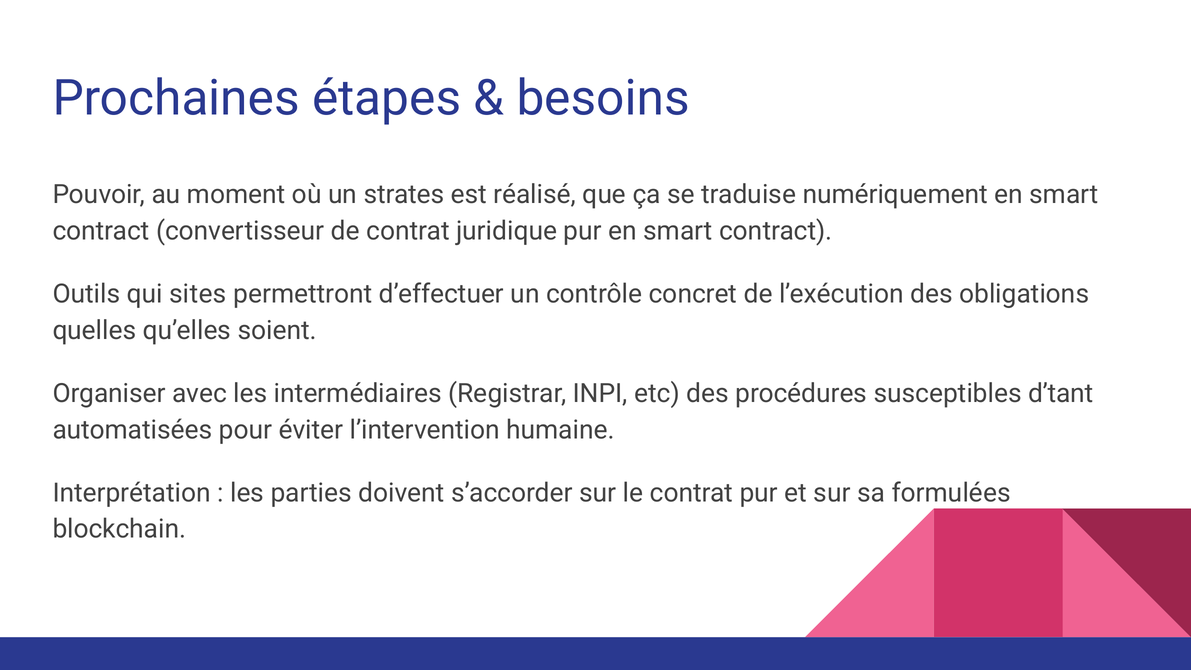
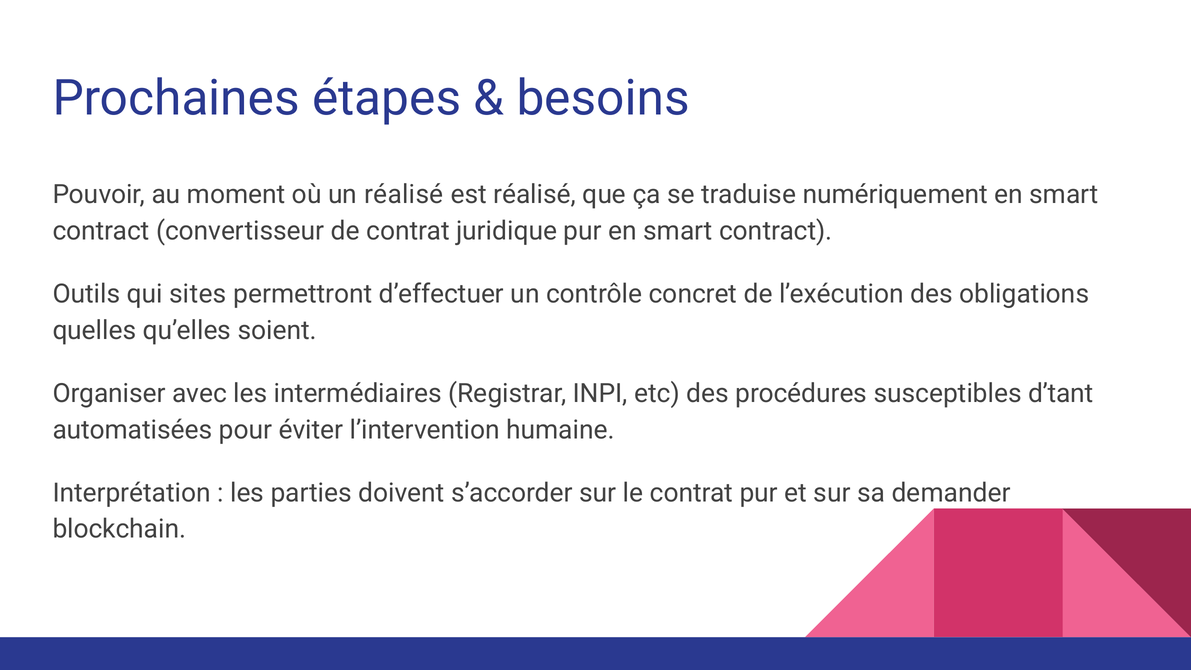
un strates: strates -> réalisé (404, 195)
formulées: formulées -> demander (951, 493)
